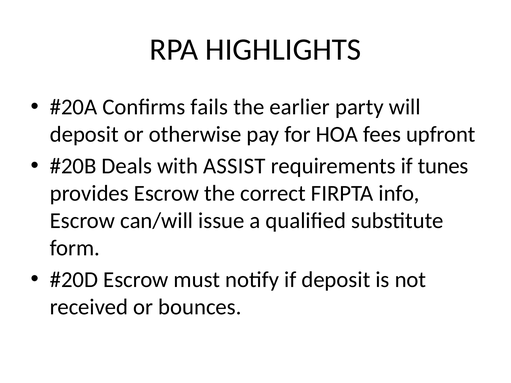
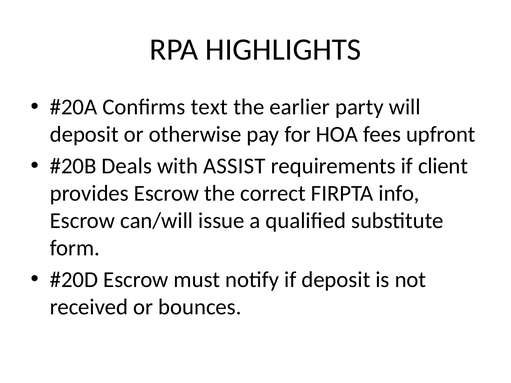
fails: fails -> text (209, 107)
tunes: tunes -> client (443, 166)
